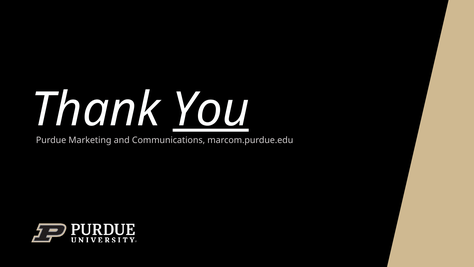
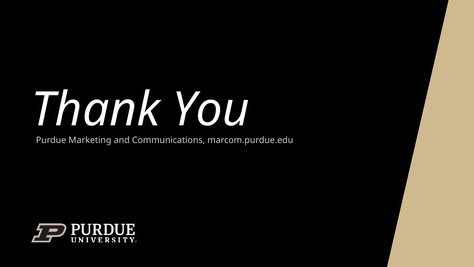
You underline: present -> none (211, 110)
